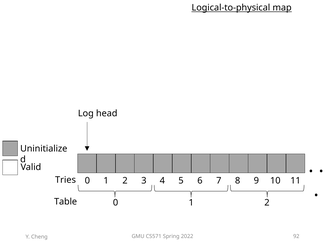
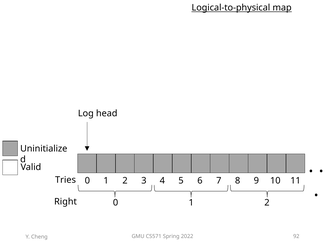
Table: Table -> Right (65, 201)
